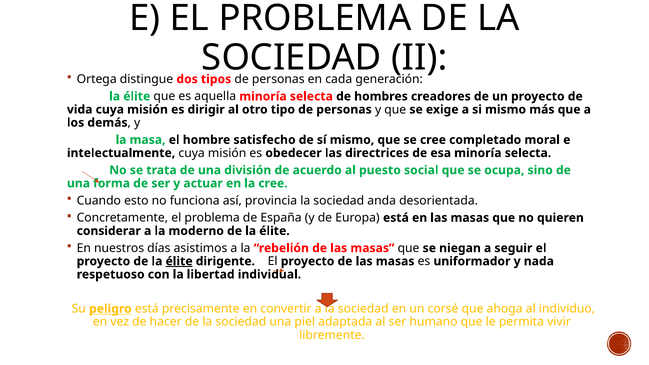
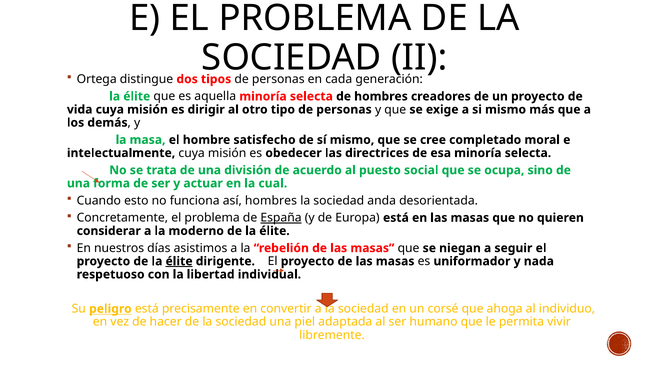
la cree: cree -> cual (273, 183)
así provincia: provincia -> hombres (271, 201)
España underline: none -> present (281, 218)
